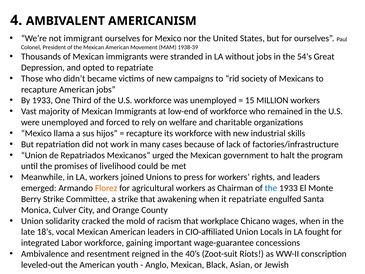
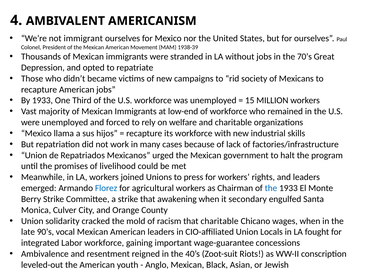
54’s: 54’s -> 70’s (304, 57)
Florez colour: orange -> blue (106, 188)
it repatriate: repatriate -> secondary (248, 199)
that workplace: workplace -> charitable (220, 221)
18’s: 18’s -> 90’s (45, 232)
